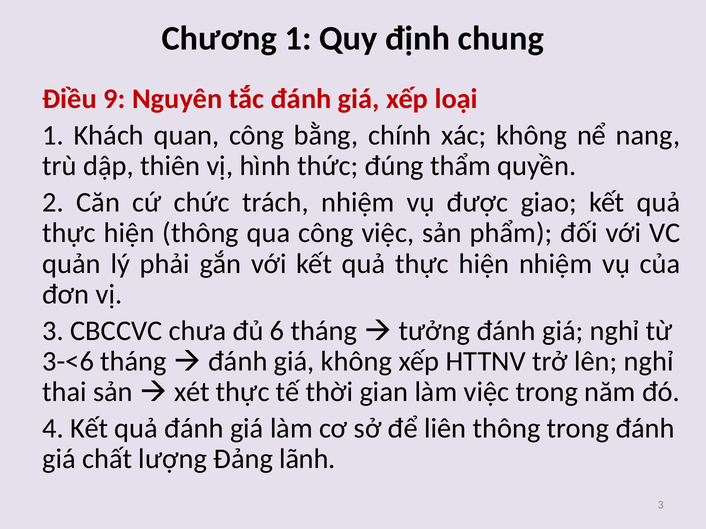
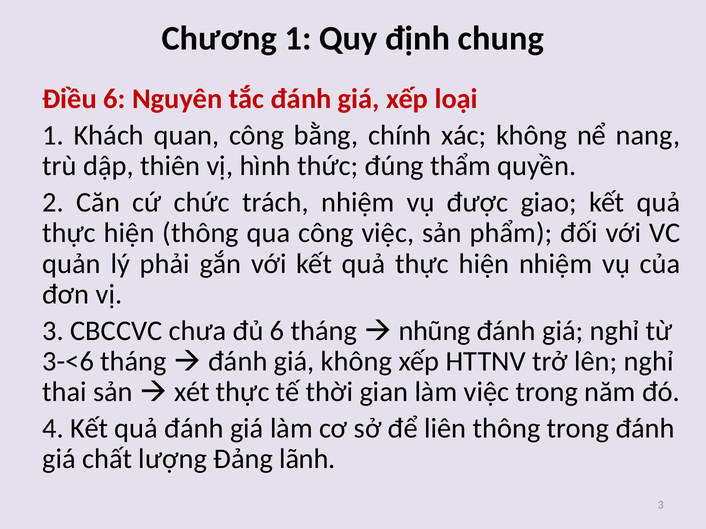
Điều 9: 9 -> 6 (115, 99)
tưởng: tưởng -> nhũng (435, 331)
